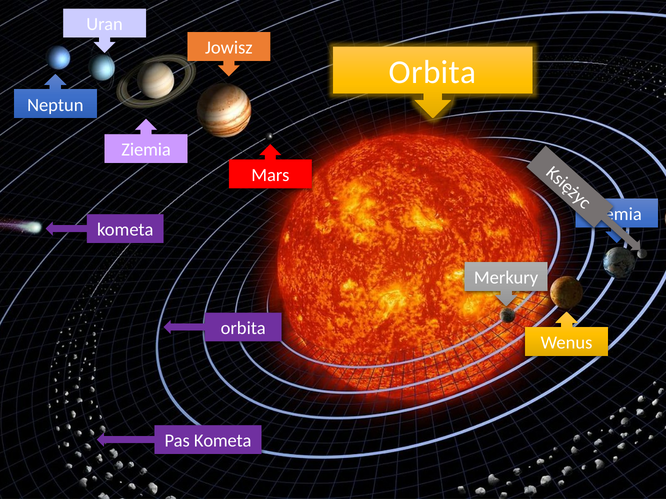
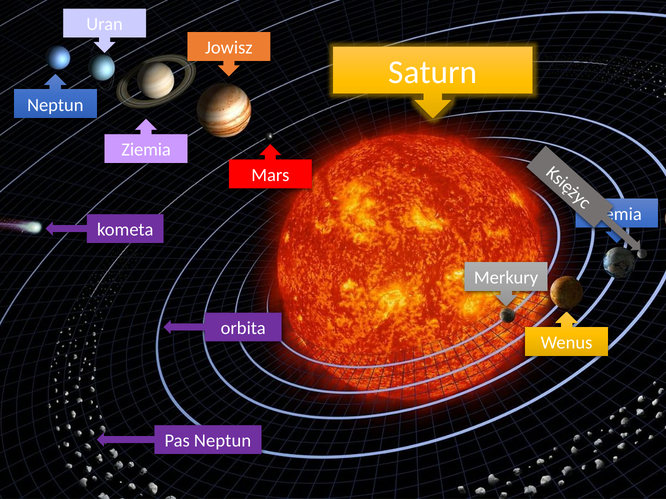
Orbita: Orbita -> Saturn (433, 72)
Pas Kometa: Kometa -> Neptun (223, 441)
